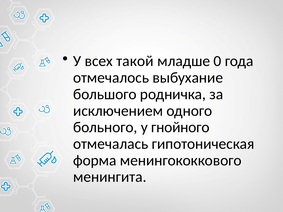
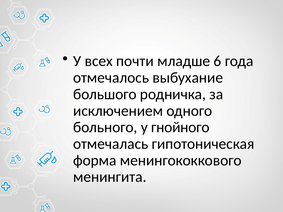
такой: такой -> почти (135, 61)
0: 0 -> 6 (217, 61)
